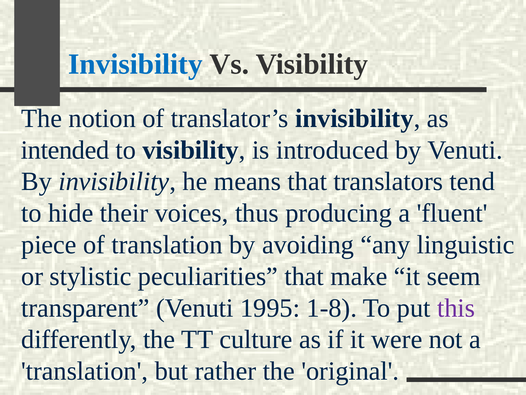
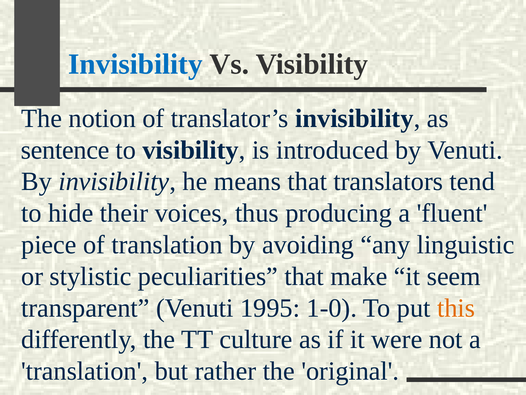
intended: intended -> sentence (65, 150)
1-8: 1-8 -> 1-0 (332, 308)
this colour: purple -> orange (456, 308)
